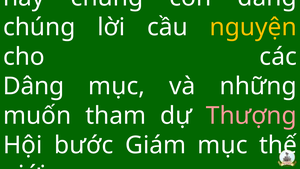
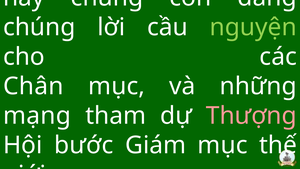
nguyện colour: yellow -> light green (253, 27)
Dâng: Dâng -> Chân (33, 86)
muốn: muốn -> mạng (37, 116)
